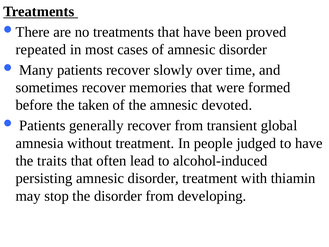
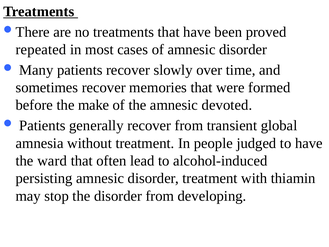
taken: taken -> make (94, 105)
traits: traits -> ward (52, 161)
